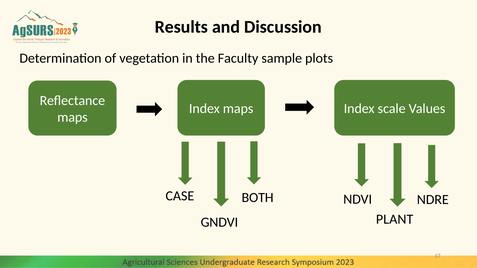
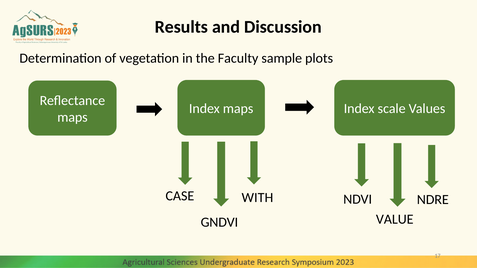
BOTH: BOTH -> WITH (257, 198)
PLANT: PLANT -> VALUE (395, 219)
